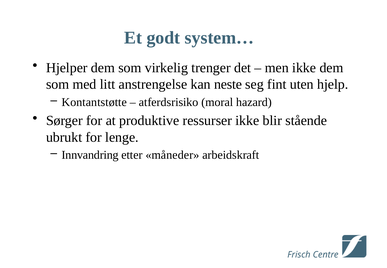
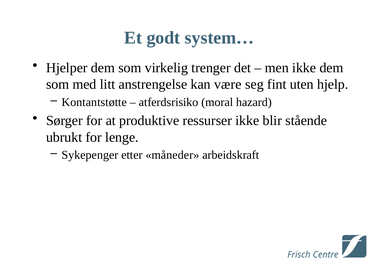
neste: neste -> være (228, 84)
Innvandring: Innvandring -> Sykepenger (90, 155)
